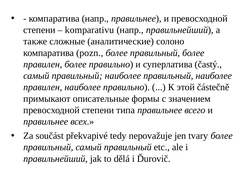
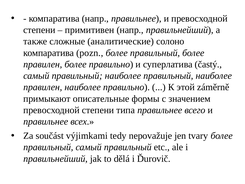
komparativu: komparativu -> примитивен (90, 30)
částečně: částečně -> záměrně (213, 87)
překvapivé: překvapivé -> výjimkami (87, 136)
